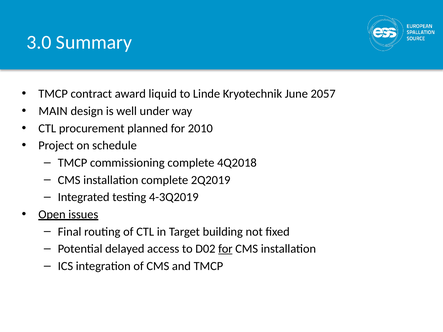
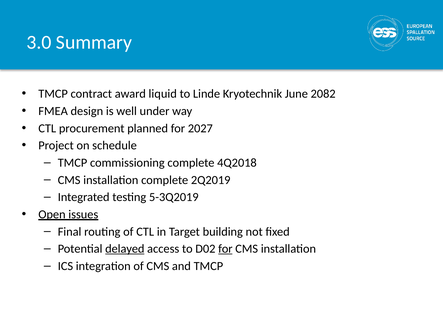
2057: 2057 -> 2082 (323, 94)
MAIN: MAIN -> FMEA (53, 111)
2010: 2010 -> 2027 (200, 128)
4-3Q2019: 4-3Q2019 -> 5-3Q2019 (174, 197)
delayed underline: none -> present (125, 249)
